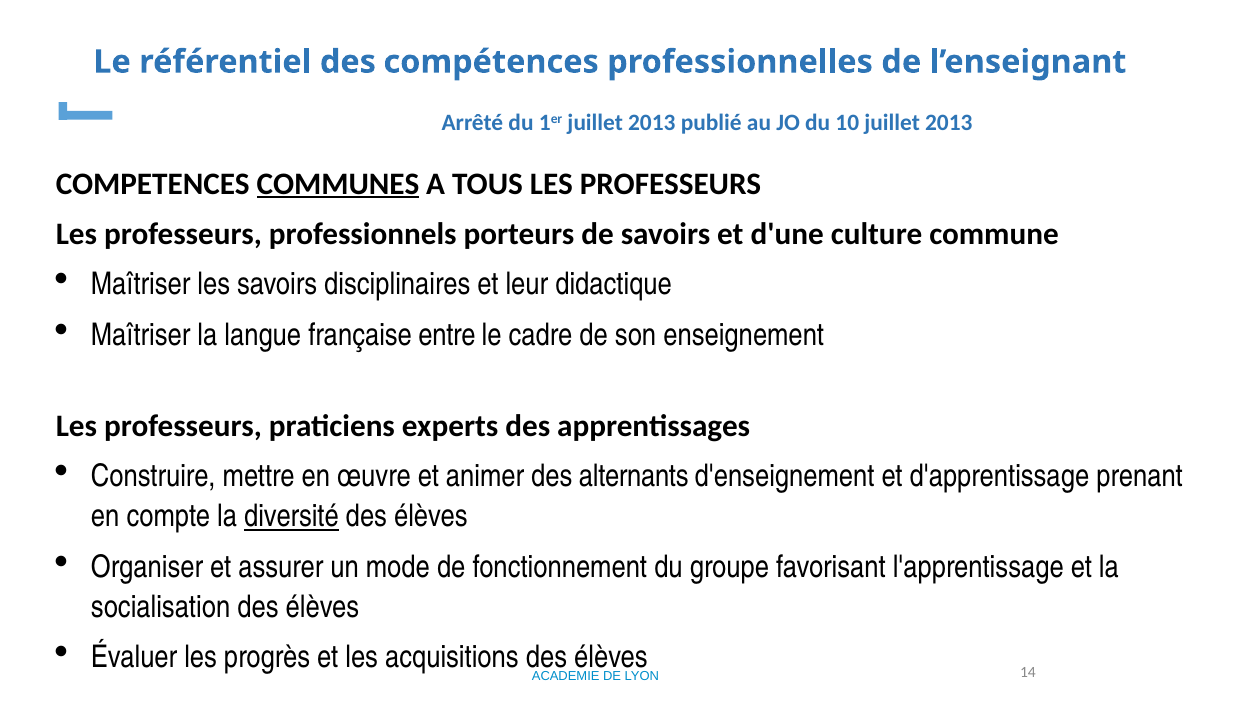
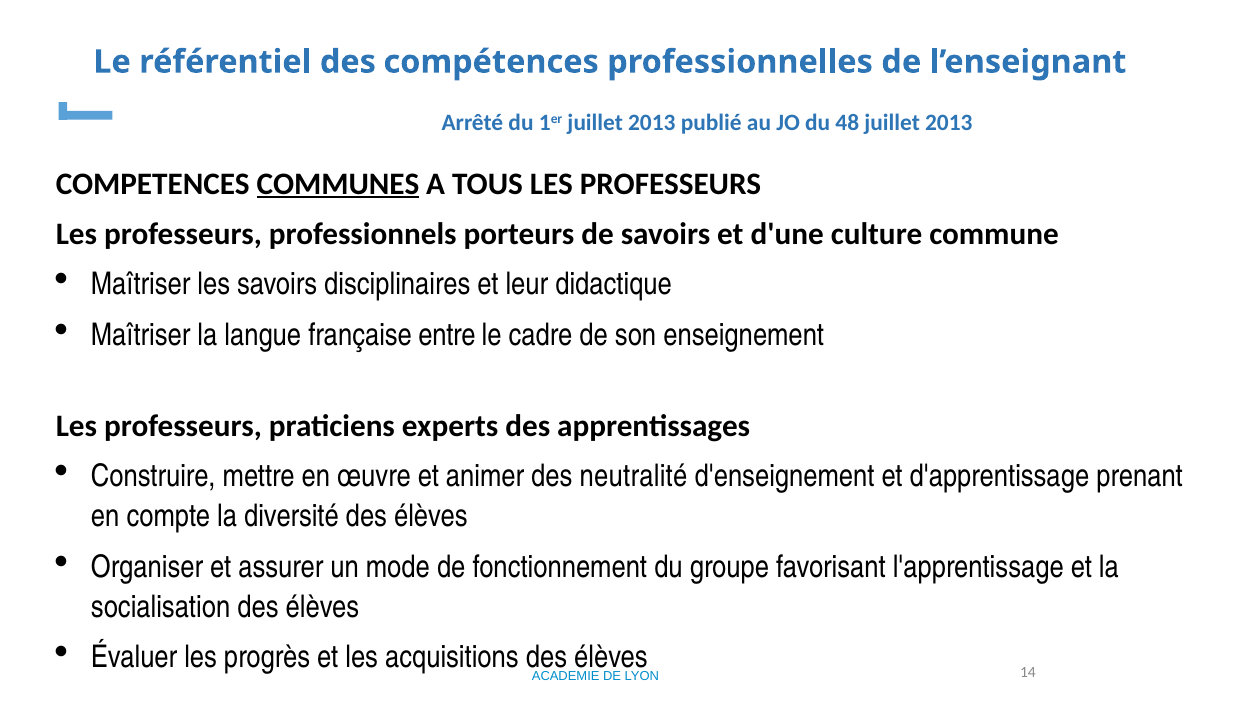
10: 10 -> 48 (847, 122)
alternants: alternants -> neutralité (633, 476)
diversité underline: present -> none (291, 517)
